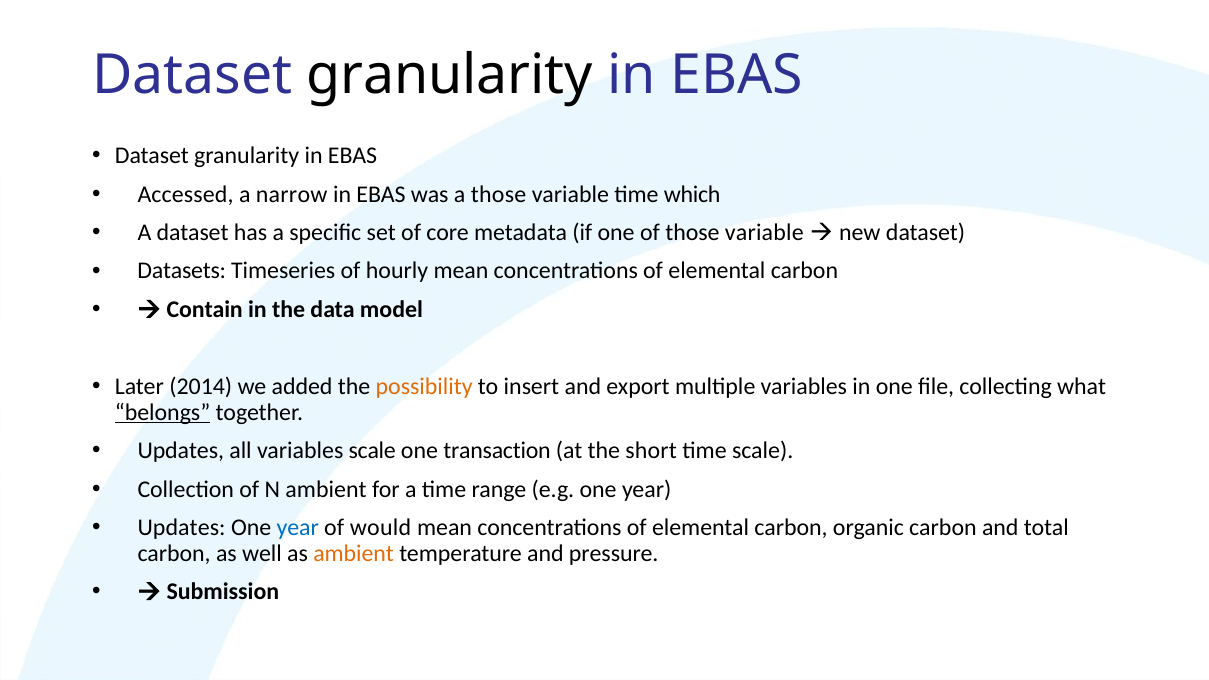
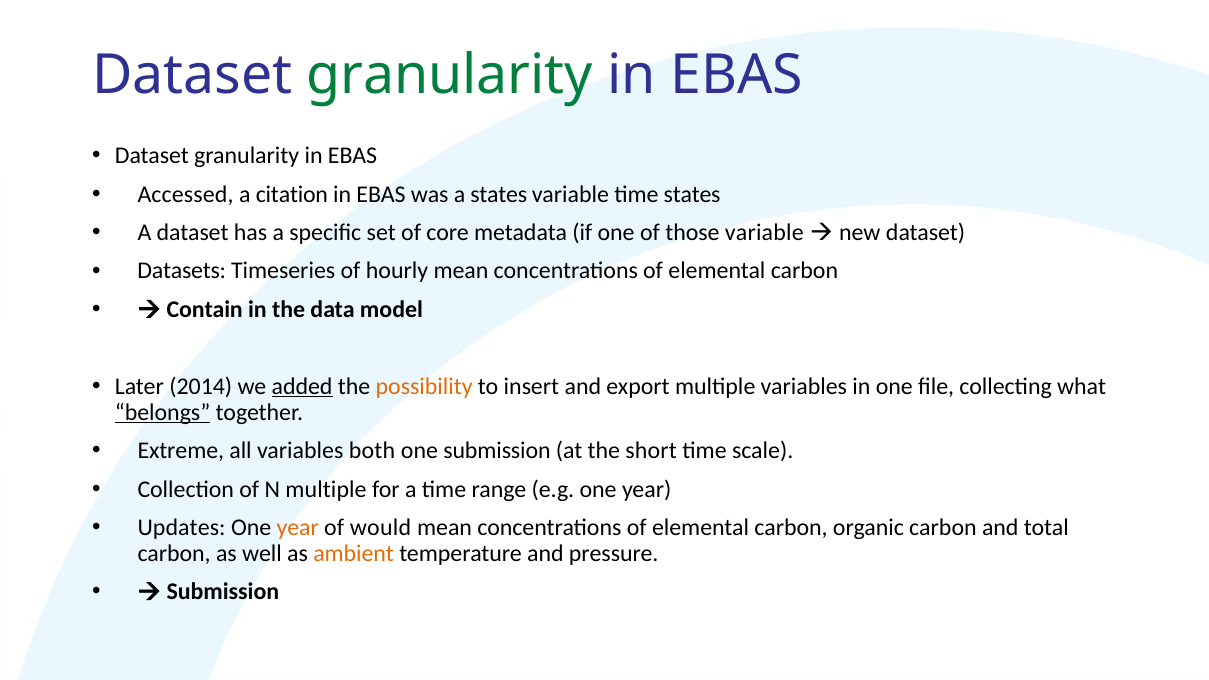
granularity colour: black -> green (450, 75)
narrow: narrow -> citation (292, 194)
a those: those -> states (499, 194)
time which: which -> states (692, 194)
added underline: none -> present (302, 386)
Updates: Updates -> Extreme (181, 451)
variables scale: scale -> both (372, 451)
one transaction: transaction -> submission (497, 451)
N ambient: ambient -> multiple (326, 489)
year colour: blue -> orange (298, 528)
